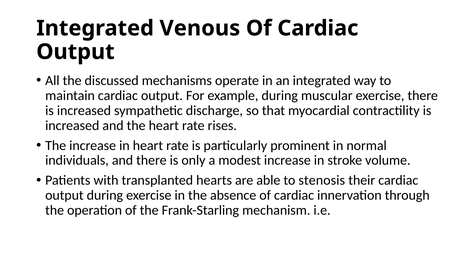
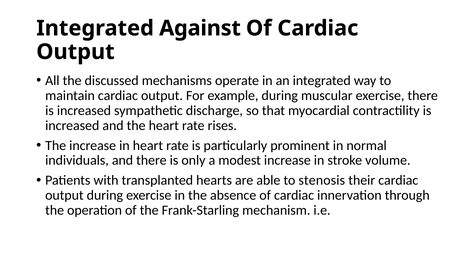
Venous: Venous -> Against (200, 28)
